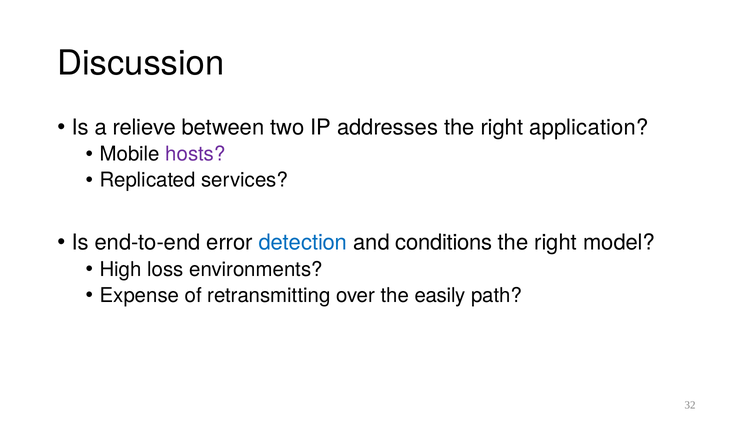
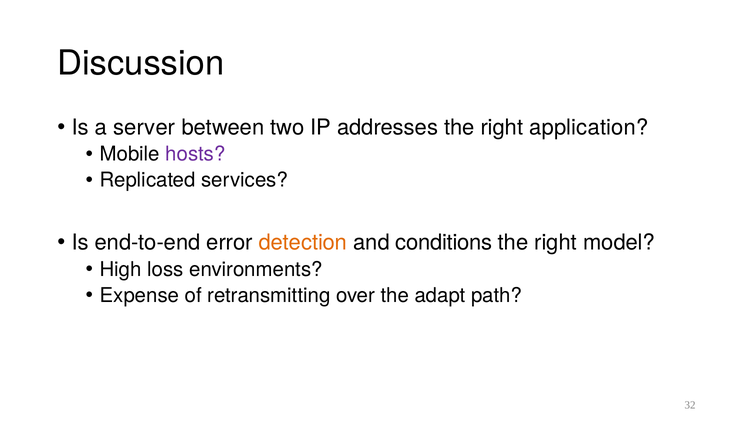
relieve: relieve -> server (144, 127)
detection colour: blue -> orange (303, 242)
easily: easily -> adapt (440, 295)
